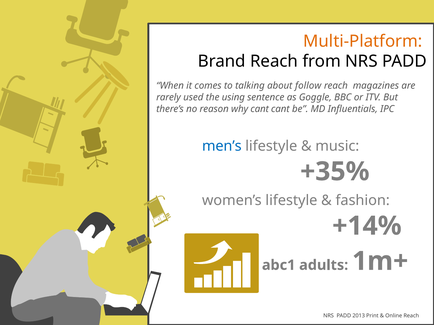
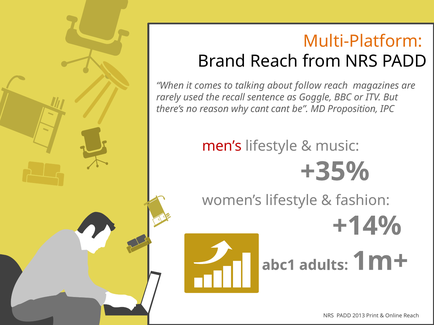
using: using -> recall (233, 97)
Influentials: Influentials -> Proposition (353, 109)
men’s colour: blue -> red (222, 146)
